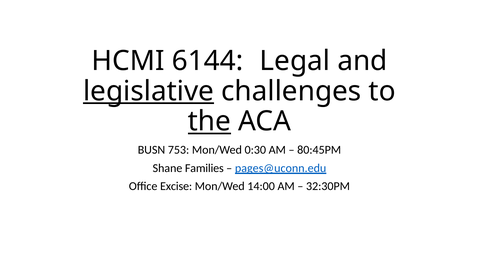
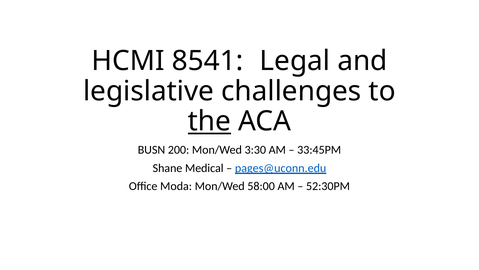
6144: 6144 -> 8541 (208, 61)
legislative underline: present -> none (149, 91)
753: 753 -> 200 (179, 150)
0:30: 0:30 -> 3:30 (255, 150)
80:45PM: 80:45PM -> 33:45PM (319, 150)
Families: Families -> Medical (204, 168)
Excise: Excise -> Moda (176, 186)
14:00: 14:00 -> 58:00 (261, 186)
32:30PM: 32:30PM -> 52:30PM (328, 186)
